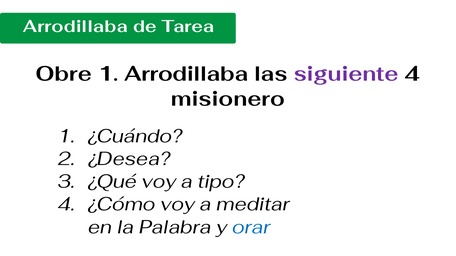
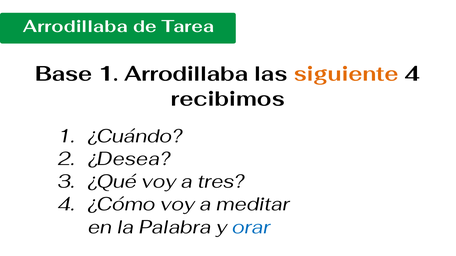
Obre: Obre -> Base (64, 74)
siguiente colour: purple -> orange (346, 74)
misionero: misionero -> recibimos (228, 99)
tipo: tipo -> tres (221, 182)
